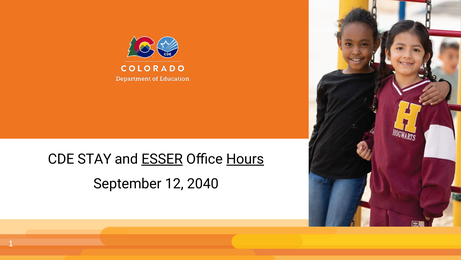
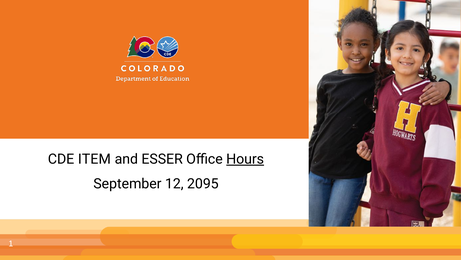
STAY: STAY -> ITEM (94, 159)
ESSER underline: present -> none (162, 159)
2040: 2040 -> 2095 (203, 183)
